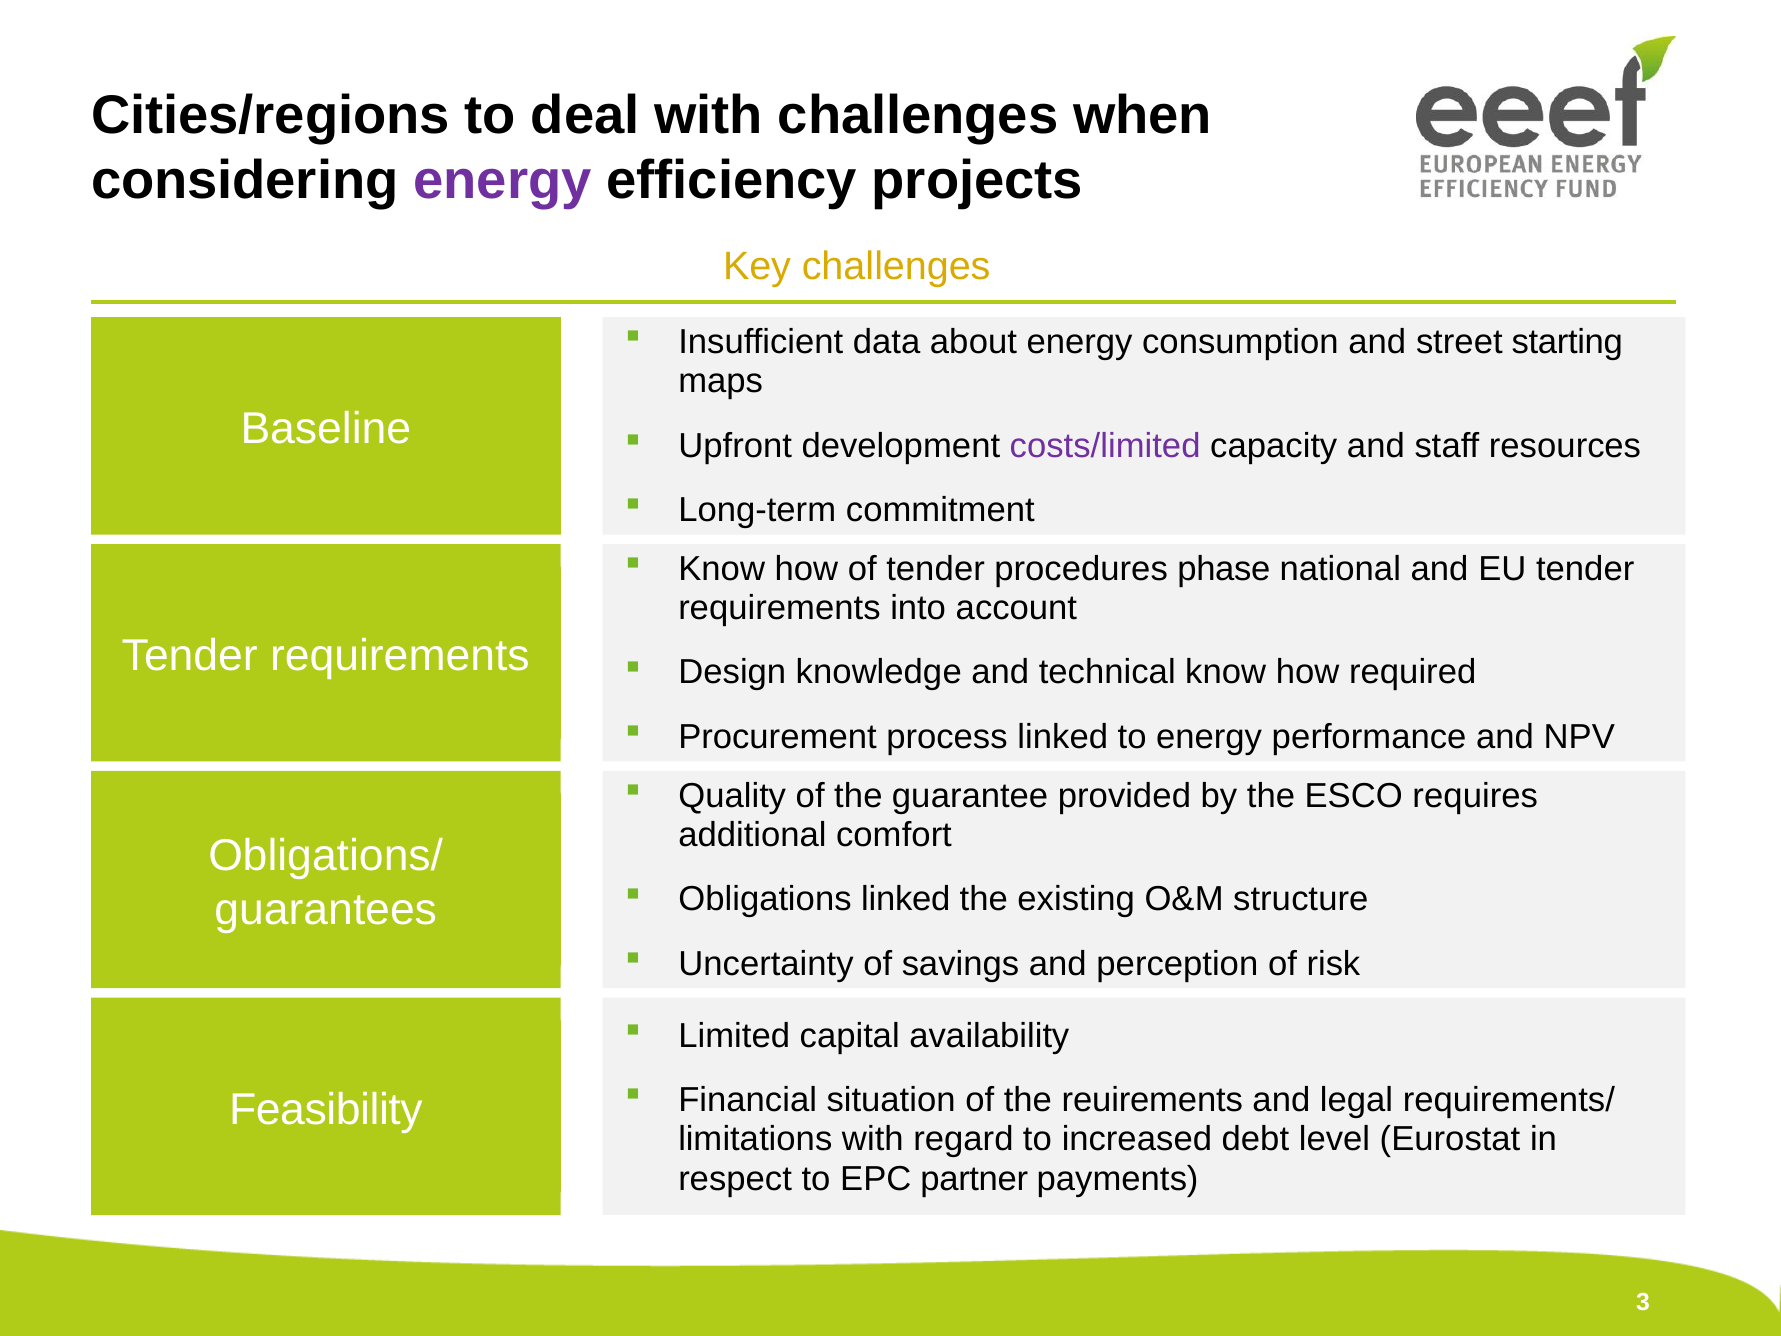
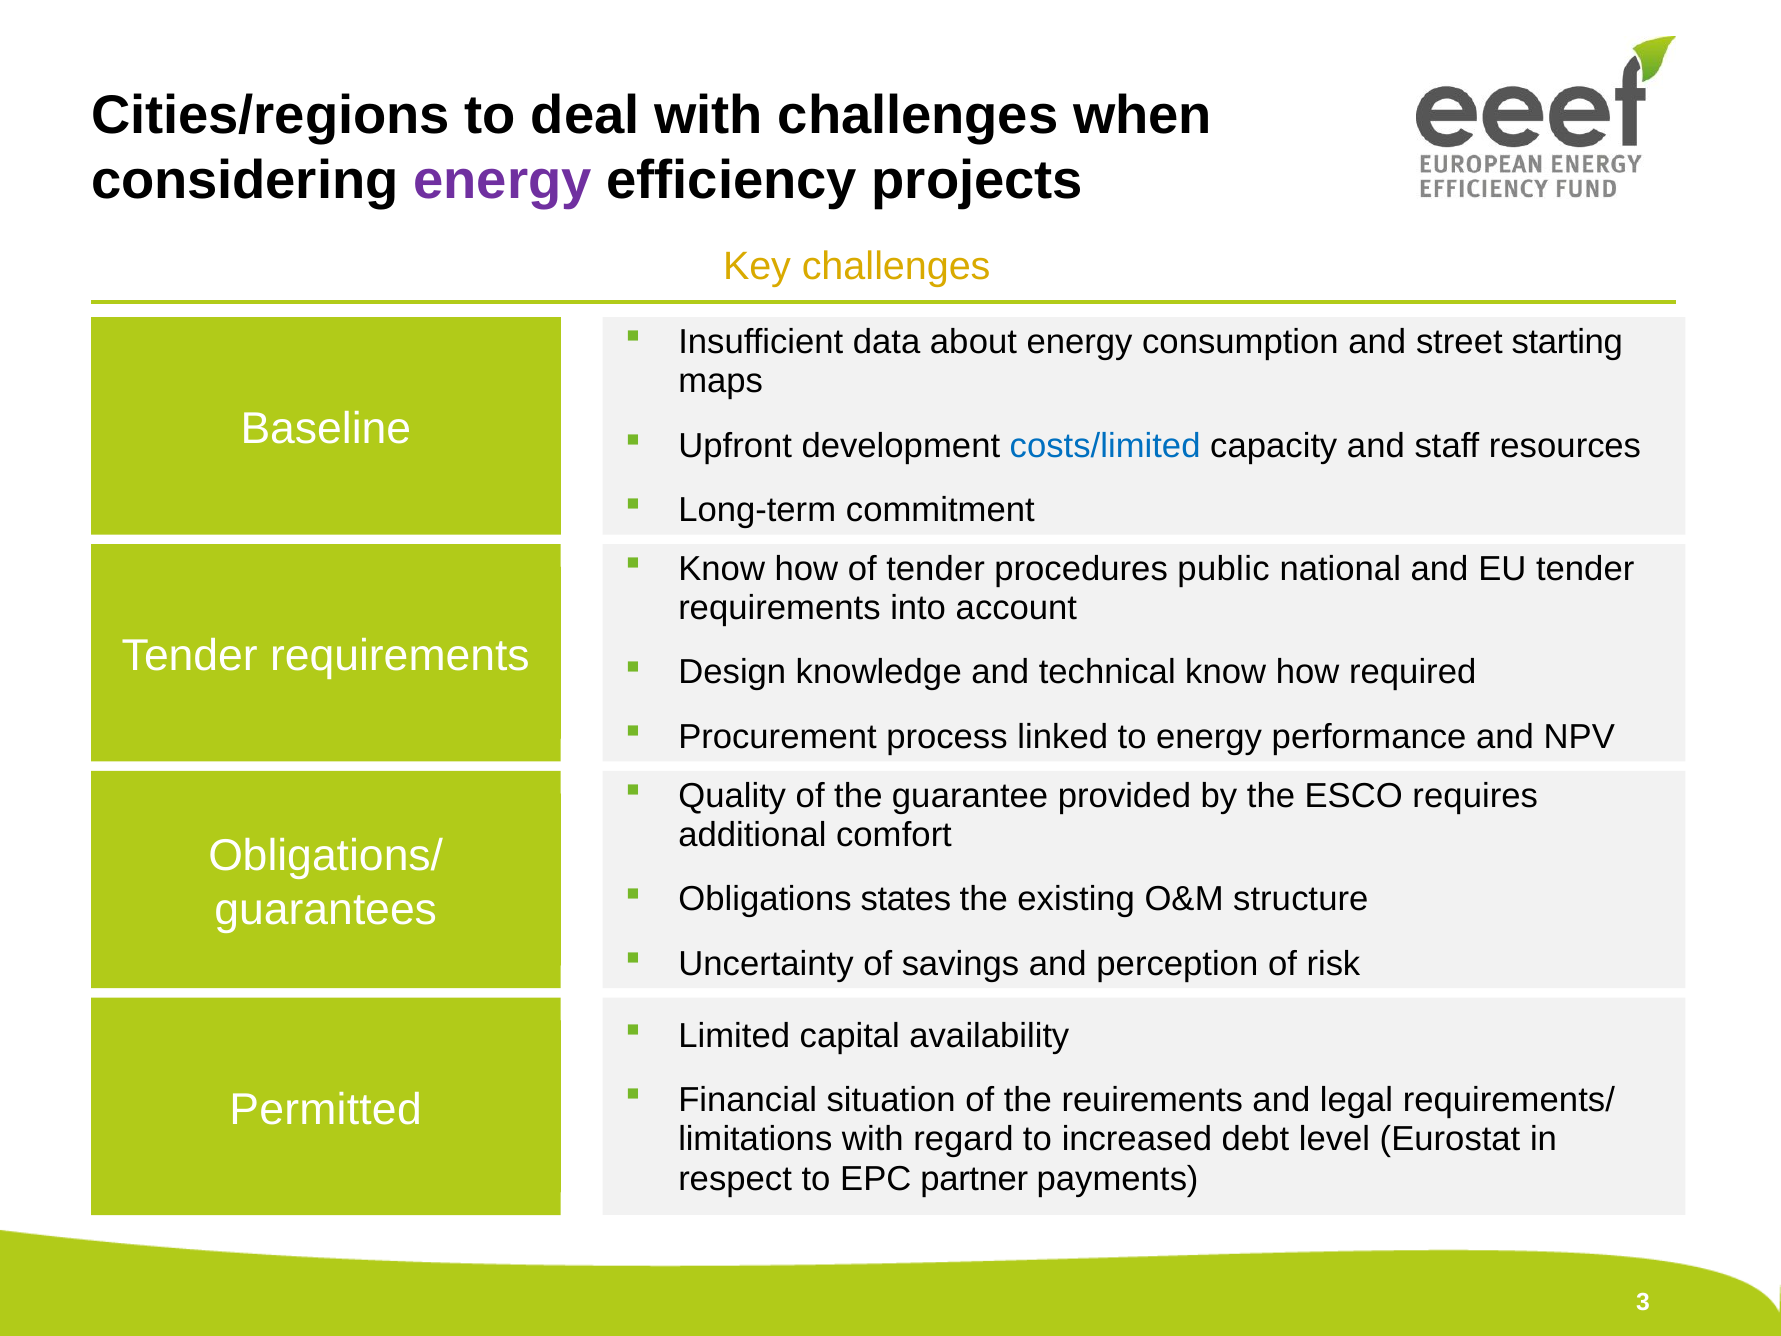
costs/limited colour: purple -> blue (1105, 446)
phase: phase -> public (1224, 569)
Obligations linked: linked -> states (906, 899)
Feasibility: Feasibility -> Permitted (326, 1109)
